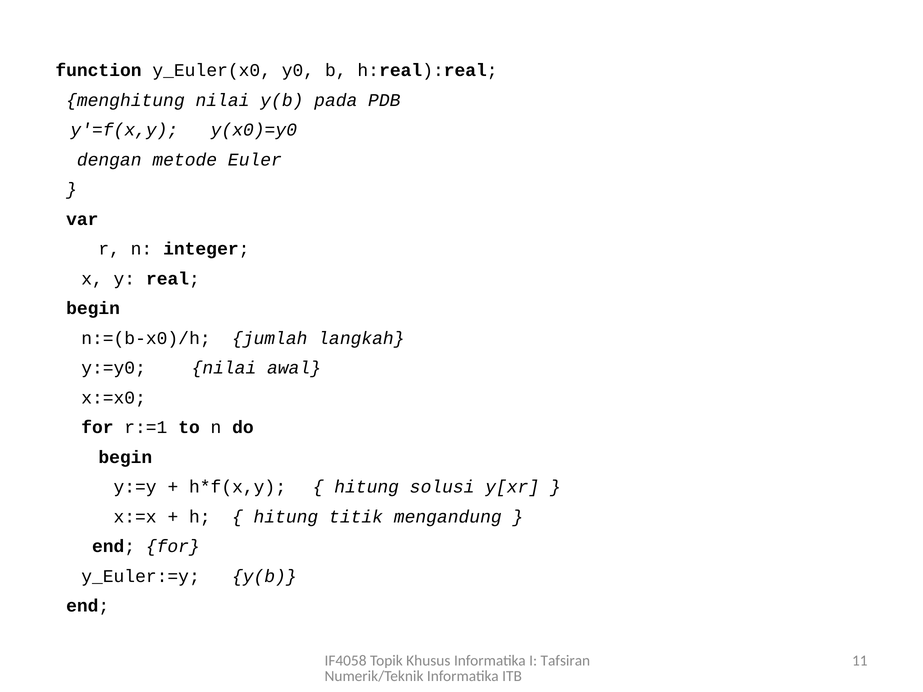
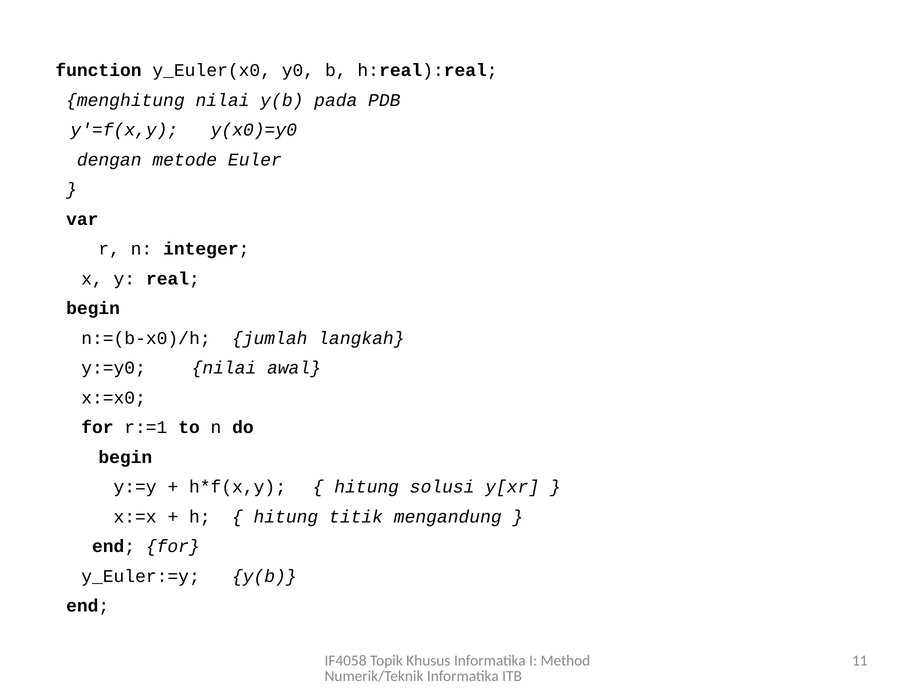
Tafsiran: Tafsiran -> Method (565, 661)
